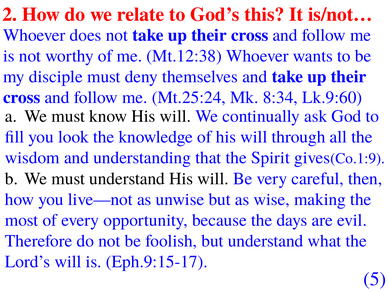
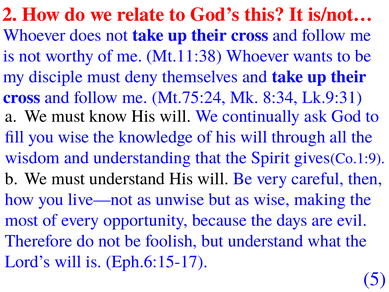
Mt.12:38: Mt.12:38 -> Mt.11:38 (184, 56)
Mt.25:24: Mt.25:24 -> Mt.75:24 (189, 97)
Lk.9:60: Lk.9:60 -> Lk.9:31 (332, 97)
you look: look -> wise (74, 137)
Eph.9:15-17: Eph.9:15-17 -> Eph.6:15-17 (157, 261)
